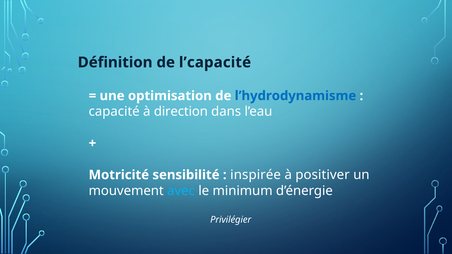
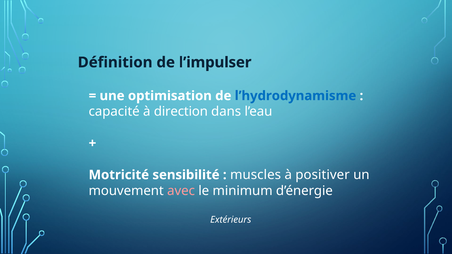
l’capacité: l’capacité -> l’impulser (215, 62)
inspirée: inspirée -> muscles (256, 175)
avec colour: light blue -> pink (181, 191)
Privilégier: Privilégier -> Extérieurs (231, 220)
